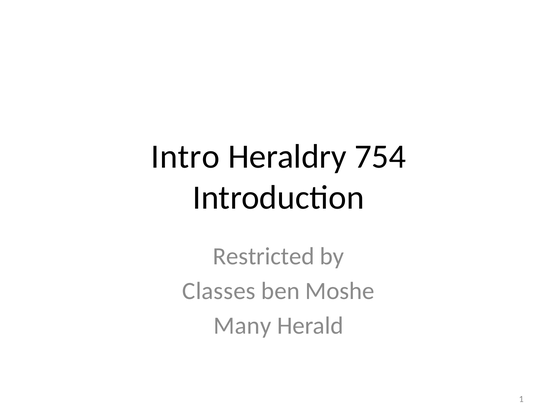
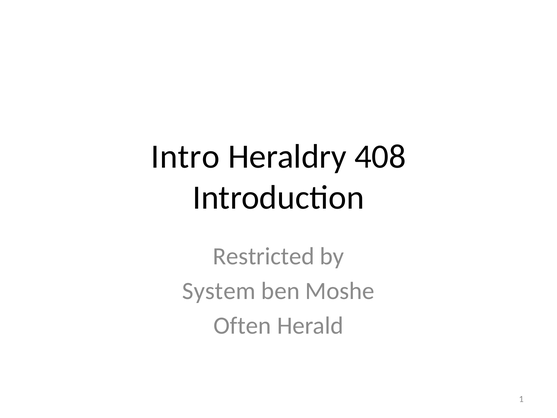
754: 754 -> 408 (380, 157)
Classes: Classes -> System (219, 291)
Many: Many -> Often (242, 326)
